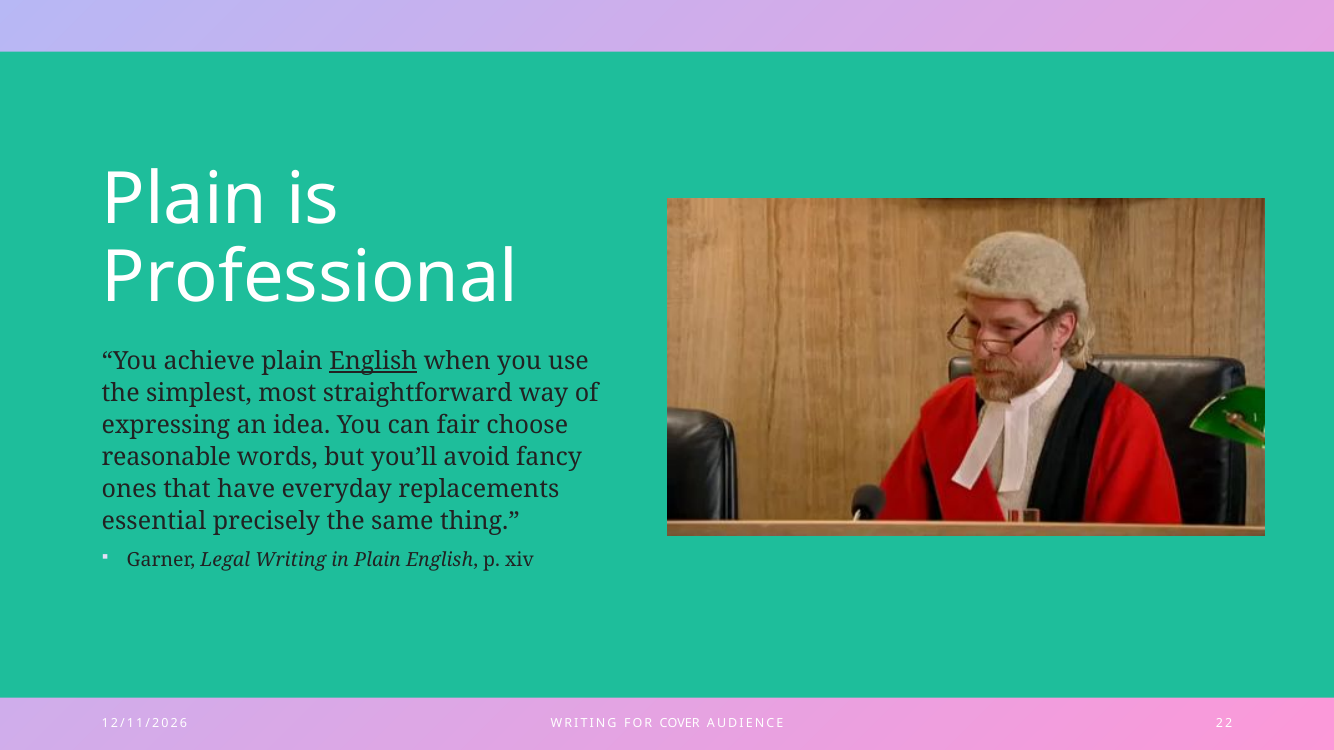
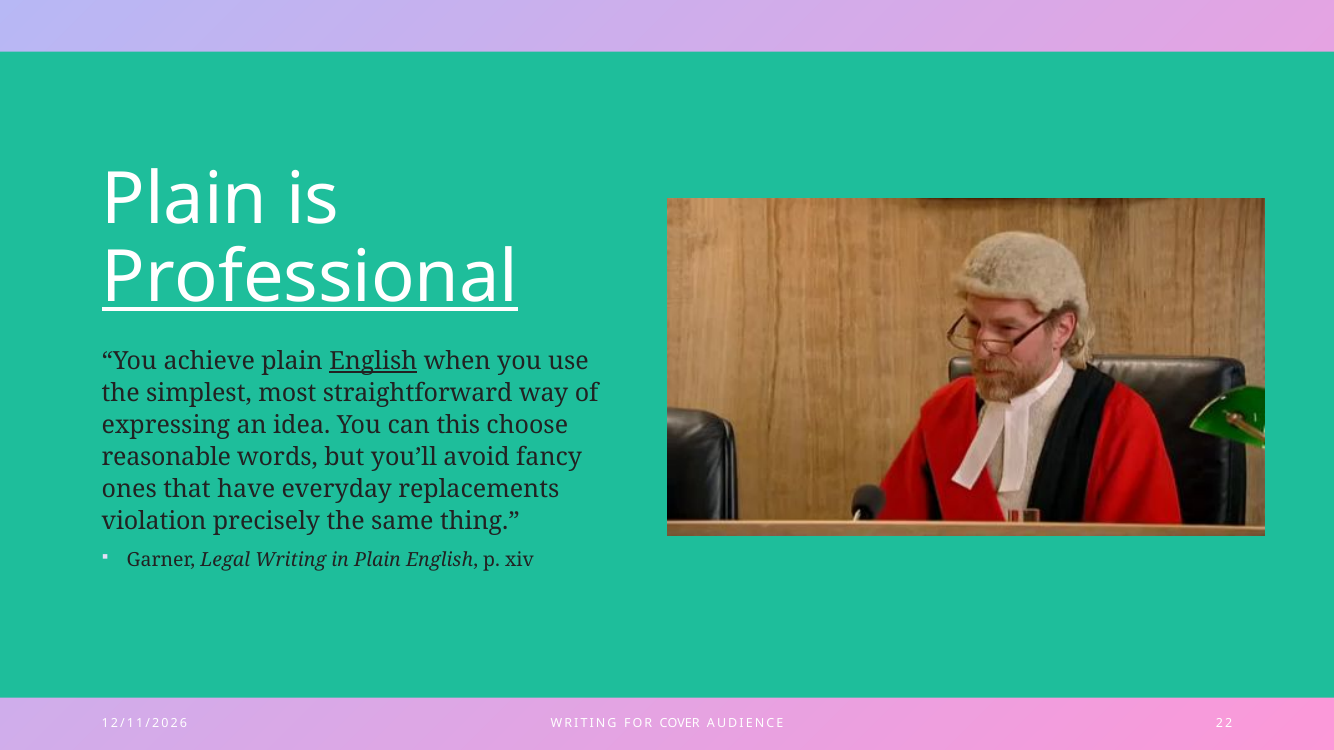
Professional underline: none -> present (310, 278)
fair: fair -> this (458, 425)
essential: essential -> violation (154, 522)
